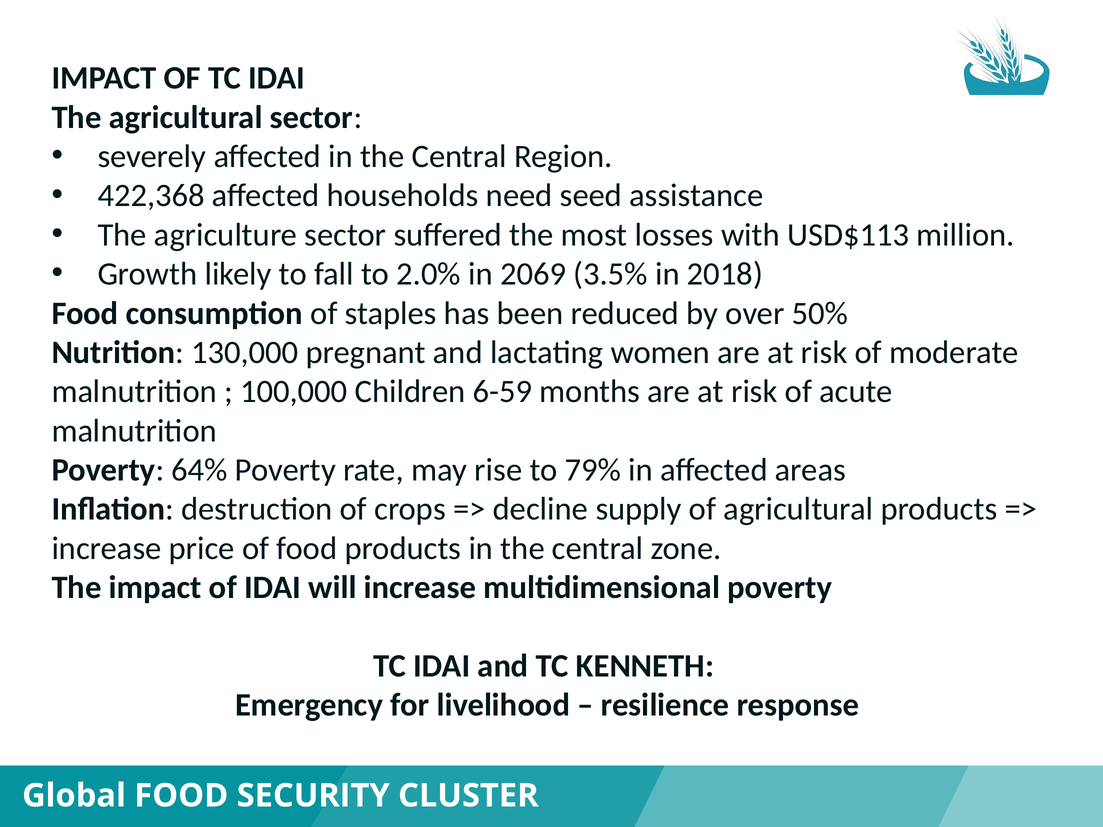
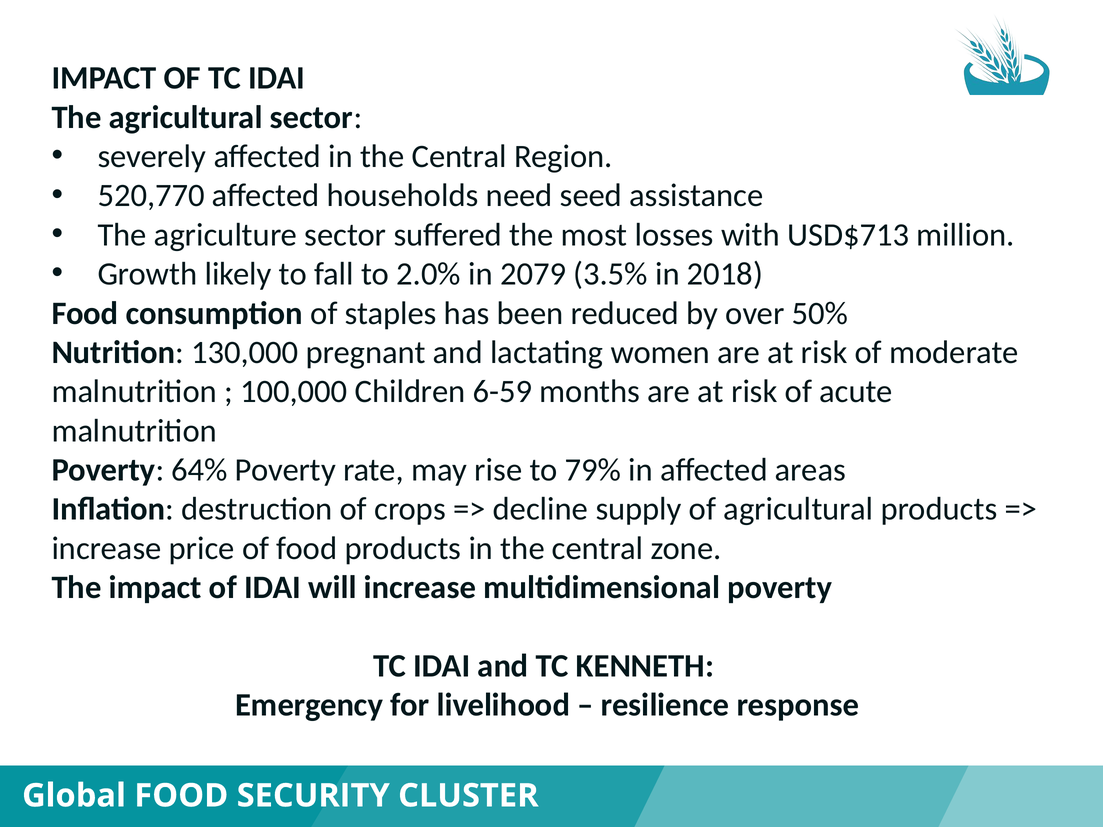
422,368: 422,368 -> 520,770 (151, 196)
USD$113: USD$113 -> USD$713 (848, 235)
2069: 2069 -> 2079 (533, 274)
